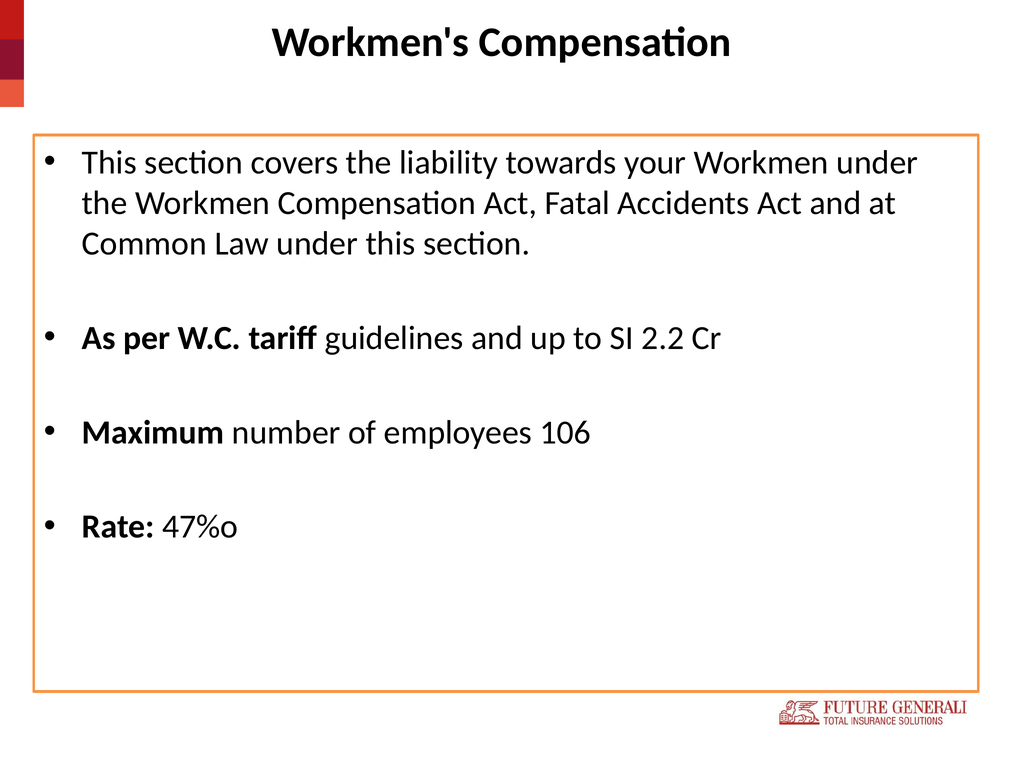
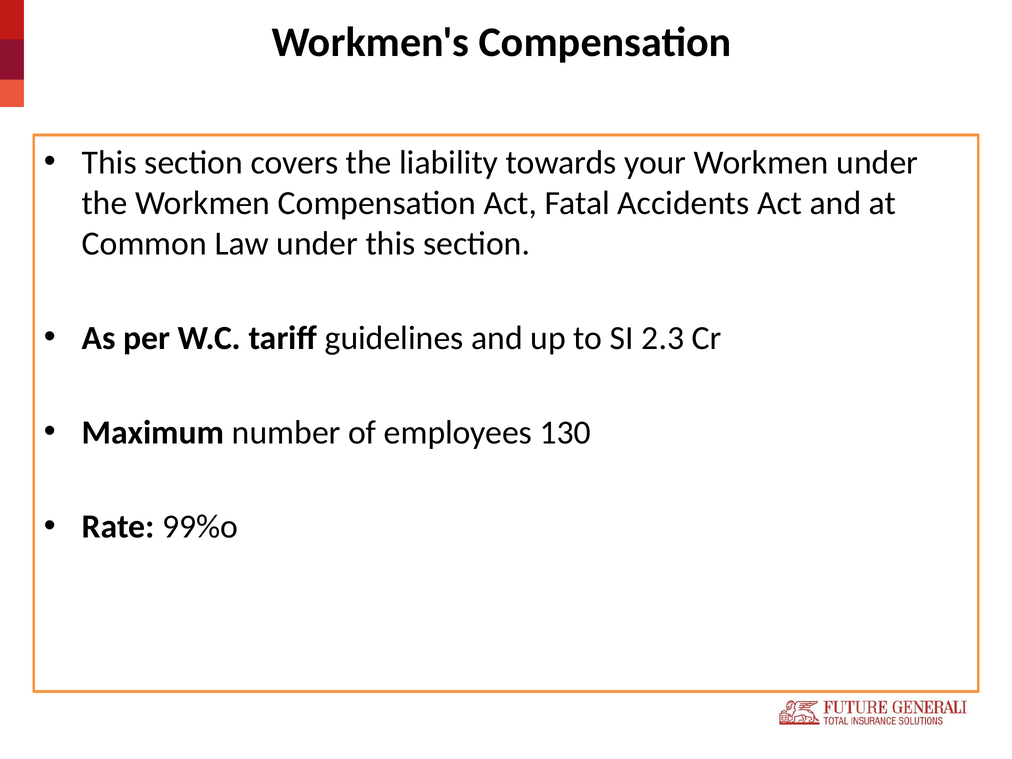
2.2: 2.2 -> 2.3 (663, 338)
106: 106 -> 130 (565, 432)
47%o: 47%o -> 99%o (200, 527)
